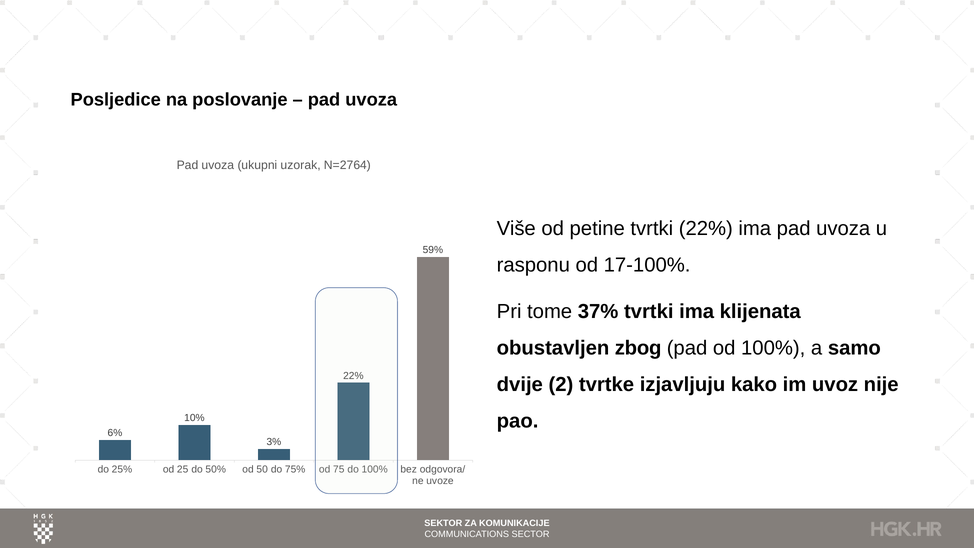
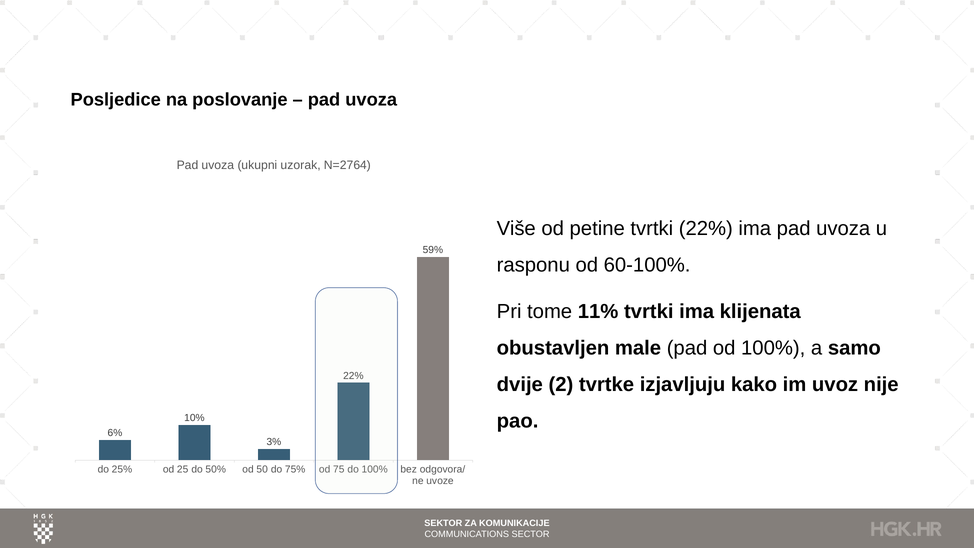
17-100%: 17-100% -> 60-100% (647, 265)
37%: 37% -> 11% (598, 312)
zbog: zbog -> male (638, 348)
